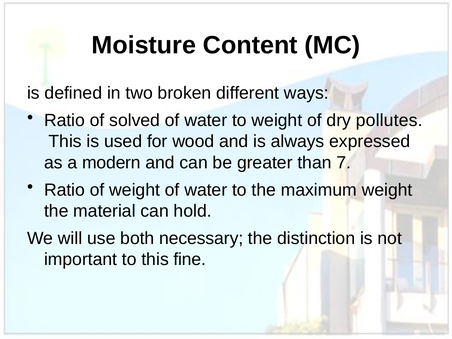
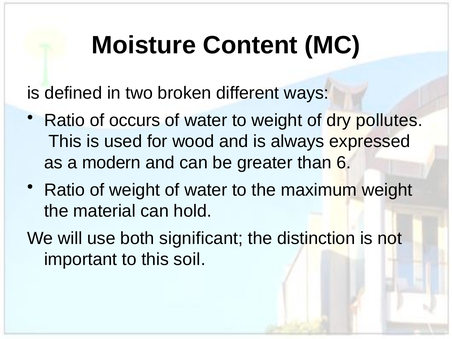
solved: solved -> occurs (135, 120)
7: 7 -> 6 (344, 163)
necessary: necessary -> significant (201, 238)
fine: fine -> soil (190, 259)
